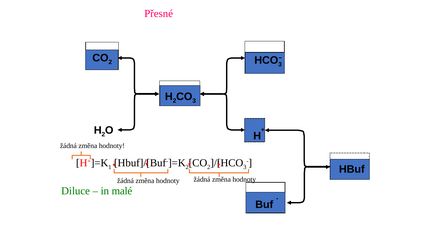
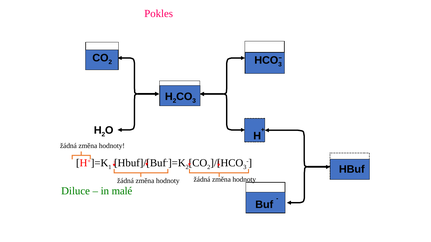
Přesné: Přesné -> Pokles (159, 14)
